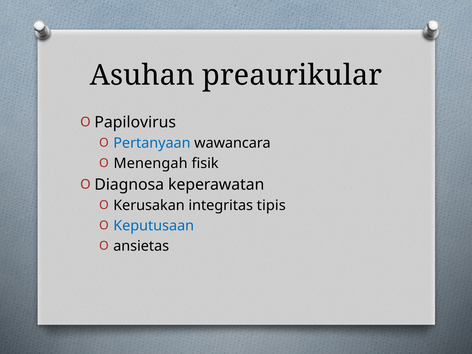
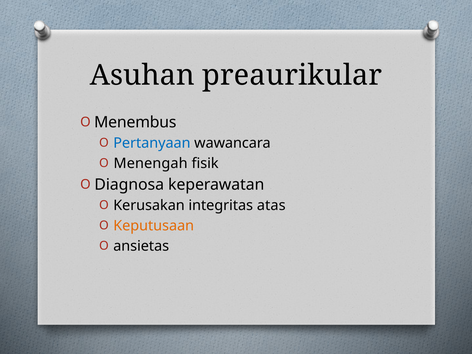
Papilovirus: Papilovirus -> Menembus (135, 122)
tipis: tipis -> atas (271, 206)
Keputusaan colour: blue -> orange (154, 226)
